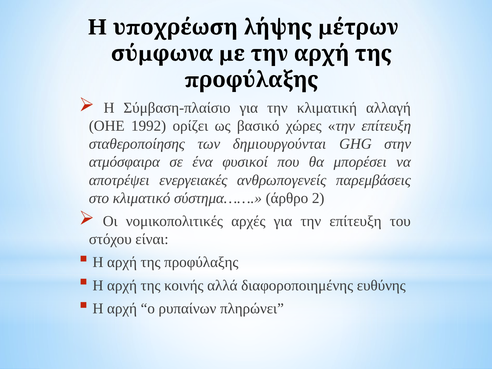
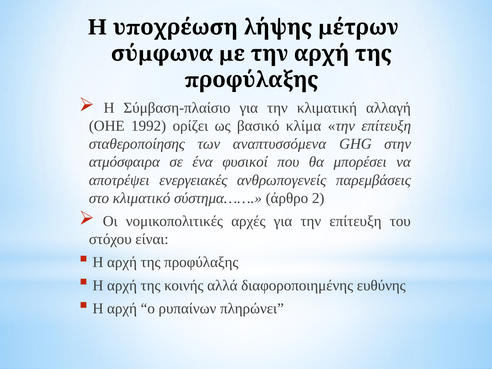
χώρες: χώρες -> κλίμα (304, 126)
δημιουργούνται: δημιουργούνται -> αναπτυσσόμενα (280, 144)
